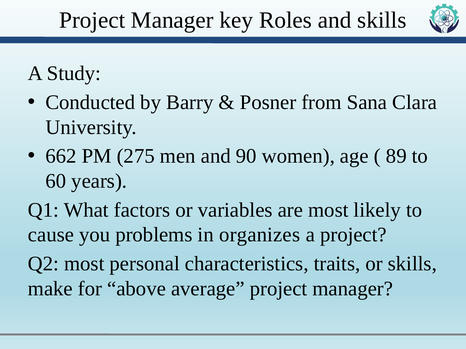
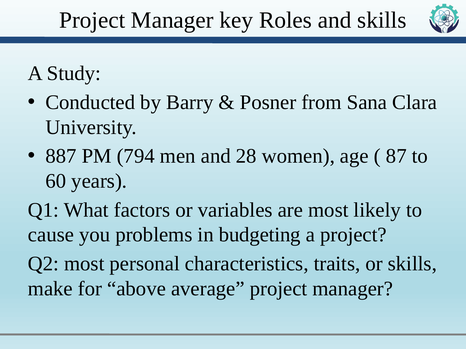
662: 662 -> 887 (61, 156)
275: 275 -> 794 (136, 156)
90: 90 -> 28 (246, 156)
89: 89 -> 87 (396, 156)
organizes: organizes -> budgeting (260, 235)
